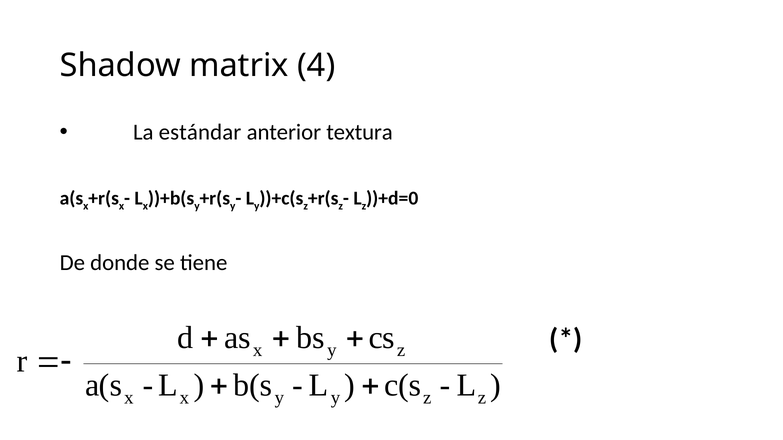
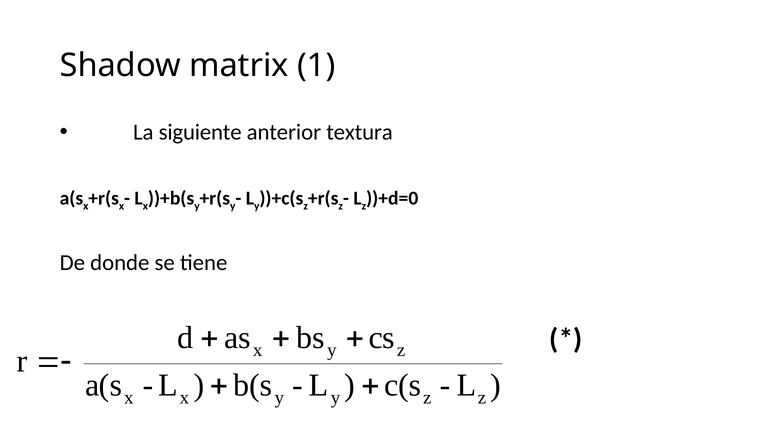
4: 4 -> 1 (316, 66)
estándar: estándar -> siguiente (200, 132)
